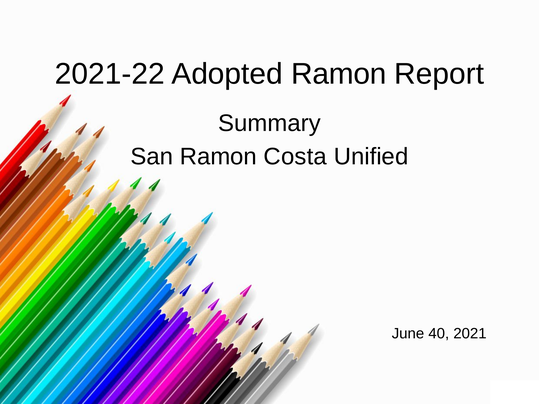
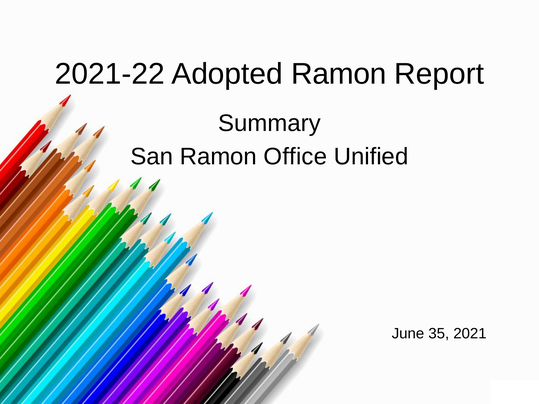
Costa: Costa -> Office (295, 157)
40: 40 -> 35 (439, 334)
